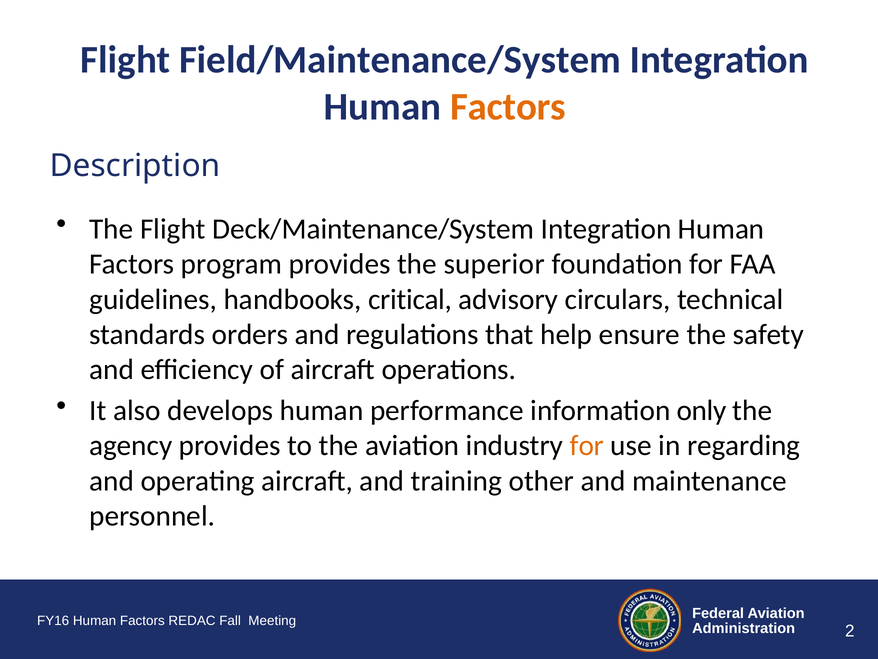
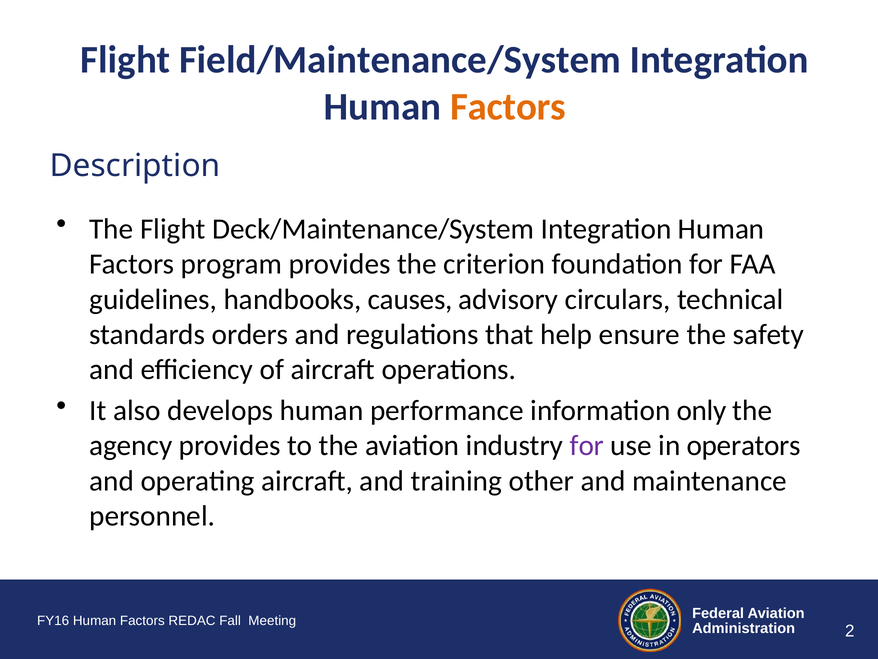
superior: superior -> criterion (494, 264)
critical: critical -> causes (410, 299)
for colour: orange -> purple (587, 445)
regarding: regarding -> operators (744, 445)
